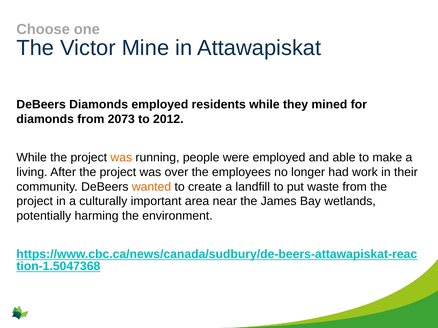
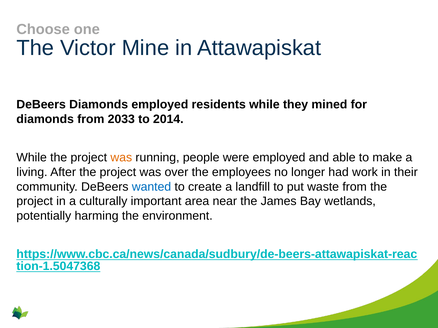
2073: 2073 -> 2033 (121, 119)
2012: 2012 -> 2014 (168, 119)
wanted colour: orange -> blue (152, 187)
